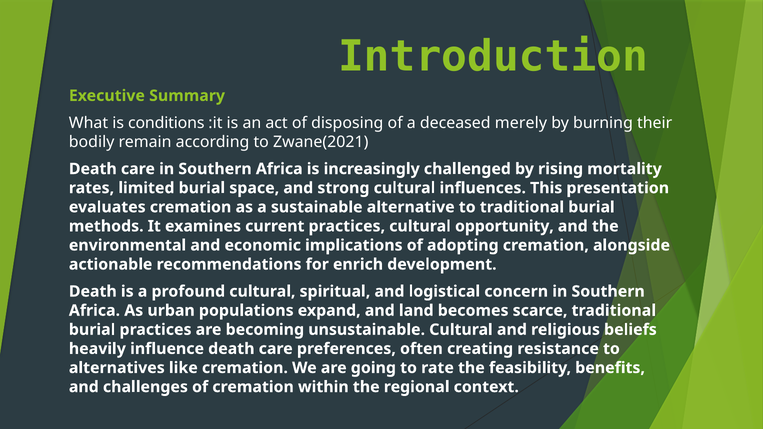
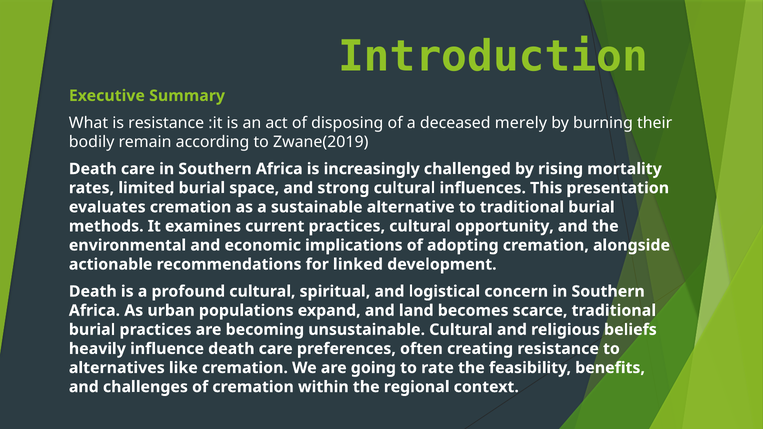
is conditions: conditions -> resistance (166, 123)
Zwane(2021: Zwane(2021 -> Zwane(2019 (321, 142)
enrich: enrich -> linked (358, 264)
